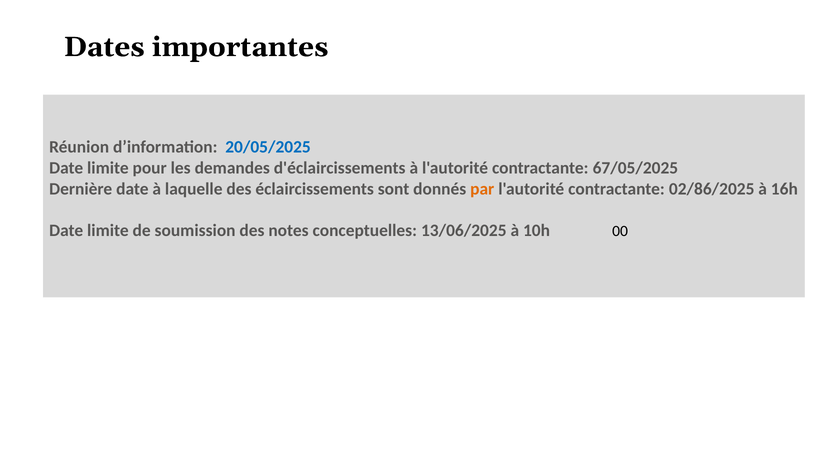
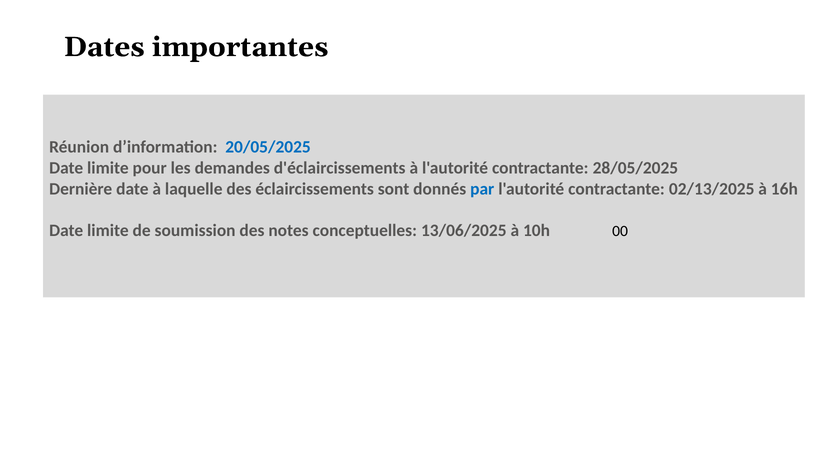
67/05/2025: 67/05/2025 -> 28/05/2025 (635, 168)
par colour: orange -> blue (482, 189)
02/86/2025: 02/86/2025 -> 02/13/2025 (712, 189)
